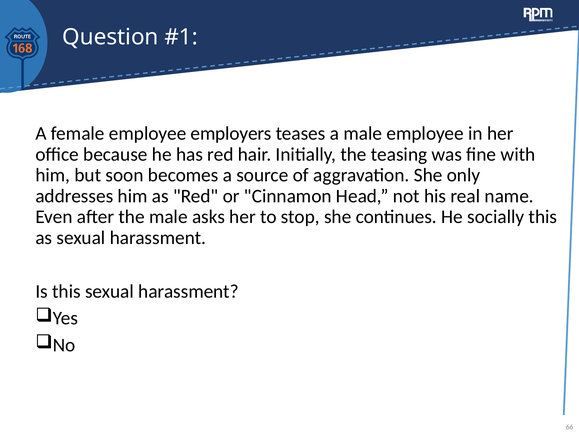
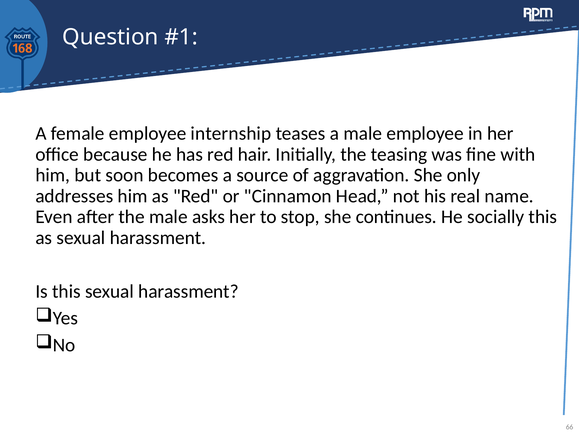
employers: employers -> internship (231, 134)
